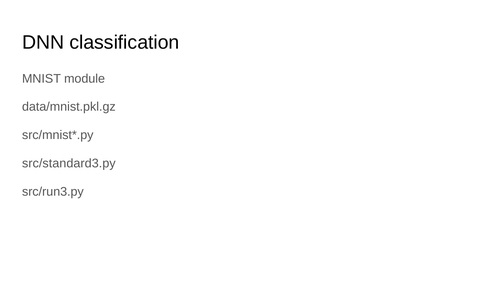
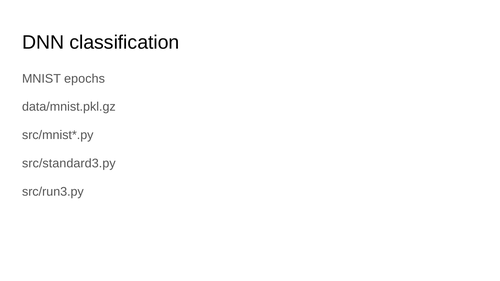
module: module -> epochs (85, 79)
